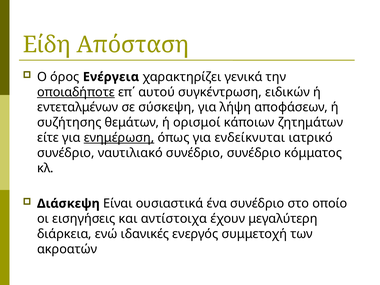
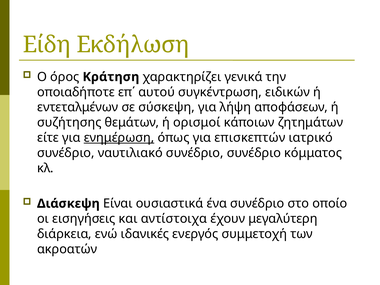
Απόσταση: Απόσταση -> Εκδήλωση (133, 45)
Ενέργεια: Ενέργεια -> Κράτηση (111, 77)
οποιαδήποτε underline: present -> none (76, 92)
ενδείκνυται: ενδείκνυται -> επισκεπτών (250, 138)
